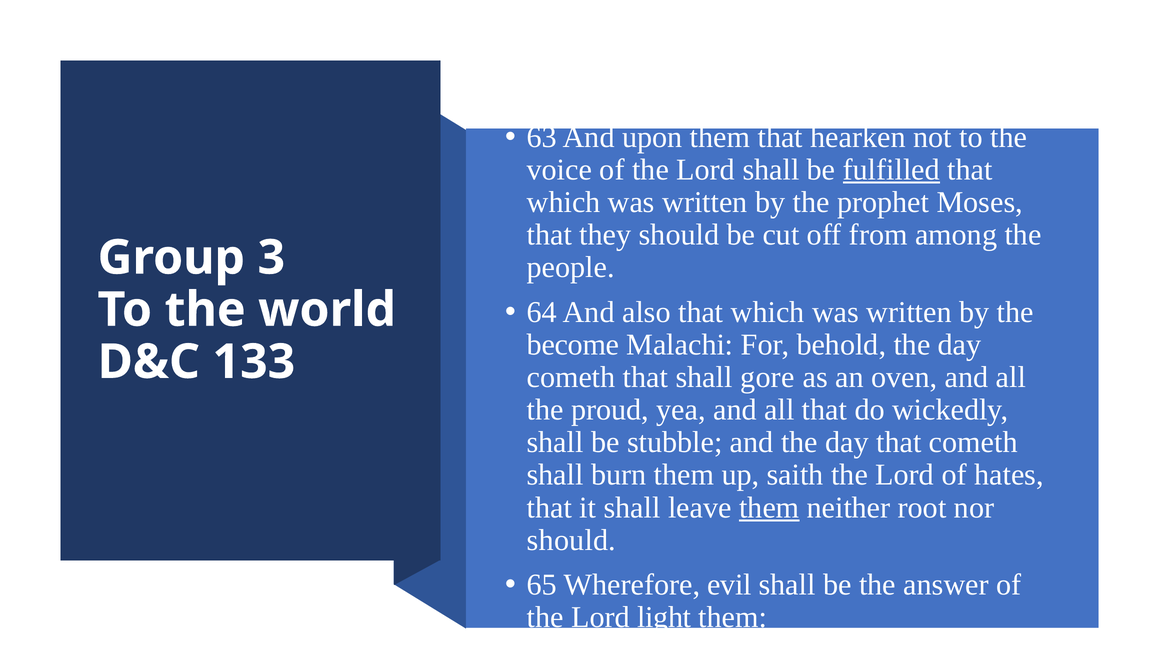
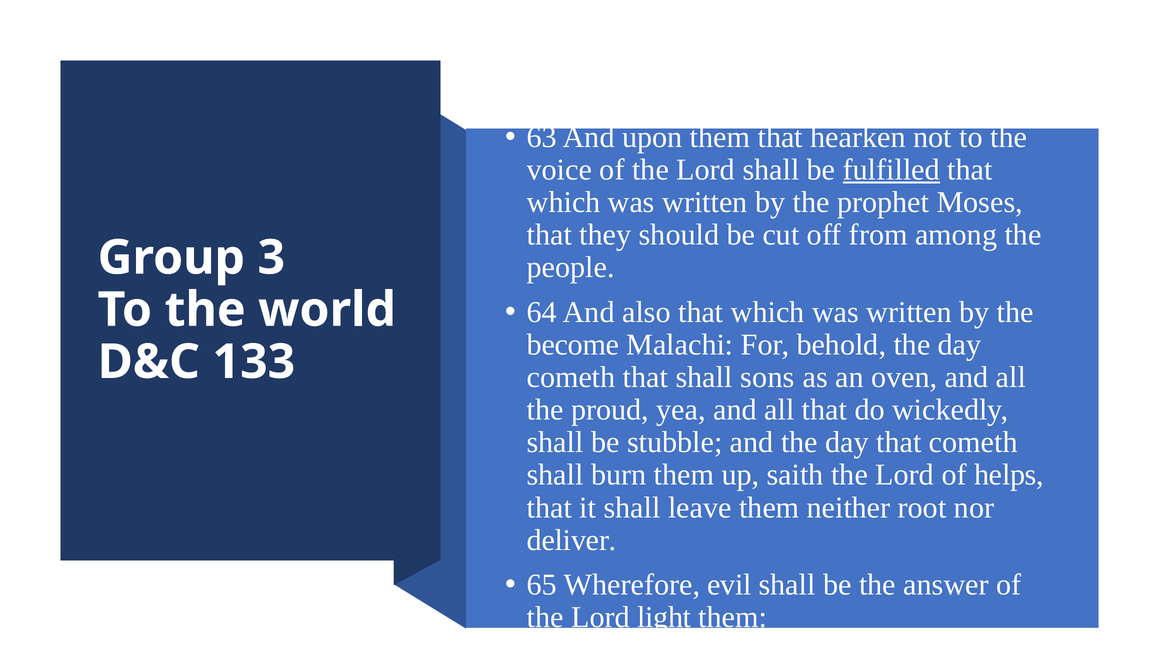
gore: gore -> sons (767, 377)
hates: hates -> helps (1009, 475)
them underline: present -> none (769, 508)
should: should -> deliver (572, 540)
